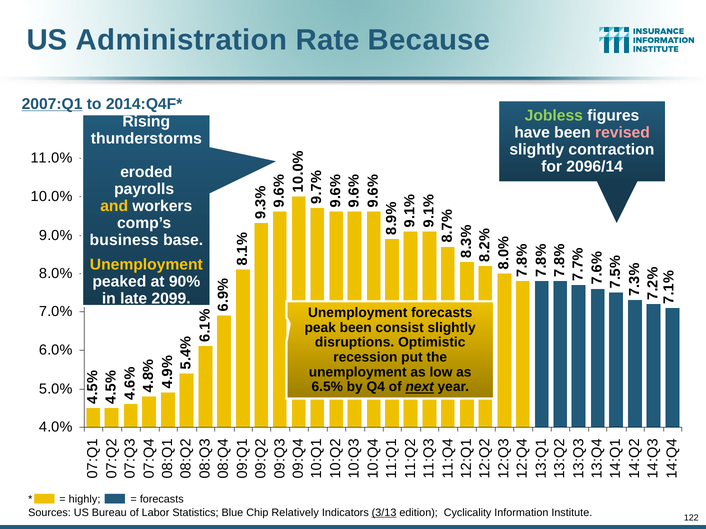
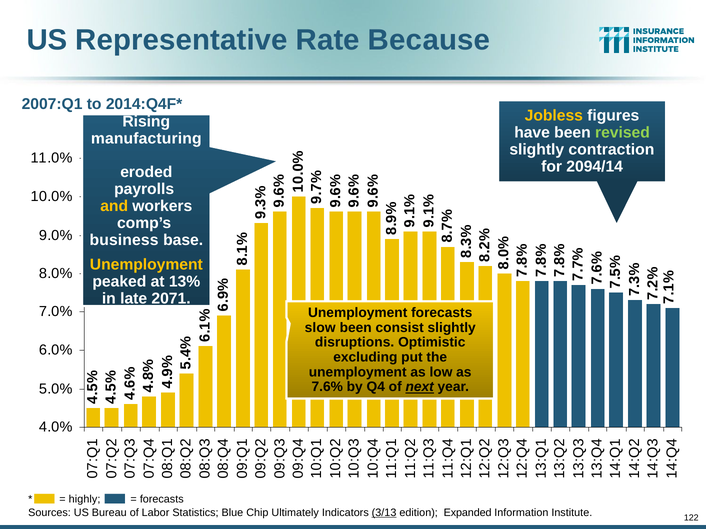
Administration: Administration -> Representative (182, 40)
2007:Q1 underline: present -> none (52, 104)
Jobless colour: light green -> yellow (554, 116)
revised colour: pink -> light green (622, 133)
thunderstorms: thunderstorms -> manufacturing (146, 139)
2096/14: 2096/14 -> 2094/14 (595, 167)
90%: 90% -> 13% (185, 282)
2099: 2099 -> 2071 (171, 299)
peak: peak -> slow (320, 328)
recession: recession -> excluding (365, 358)
6.5%: 6.5% -> 7.6% (327, 387)
Relatively: Relatively -> Ultimately (295, 513)
Cyclicality: Cyclicality -> Expanded (468, 513)
